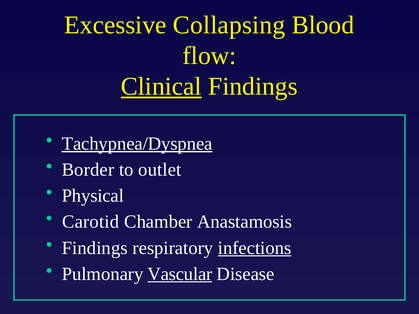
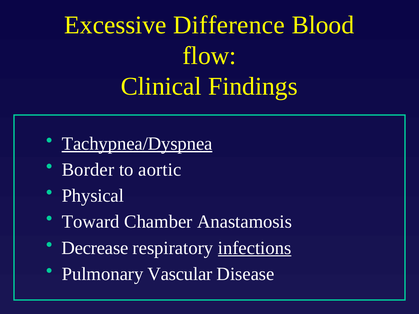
Collapsing: Collapsing -> Difference (229, 25)
Clinical underline: present -> none (161, 87)
outlet: outlet -> aortic (160, 170)
Carotid: Carotid -> Toward (91, 222)
Findings: Findings -> Decrease (95, 248)
Vascular underline: present -> none (180, 274)
